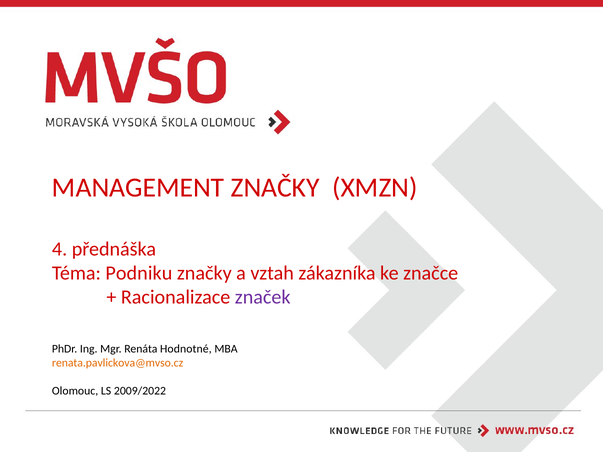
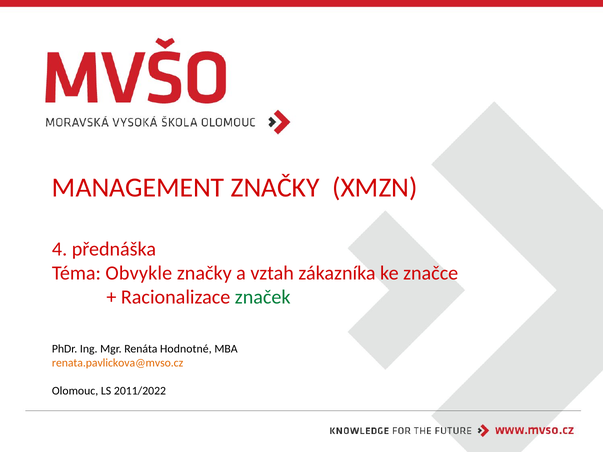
Podniku: Podniku -> Obvykle (139, 273)
značek colour: purple -> green (263, 297)
2009/2022: 2009/2022 -> 2011/2022 (140, 391)
